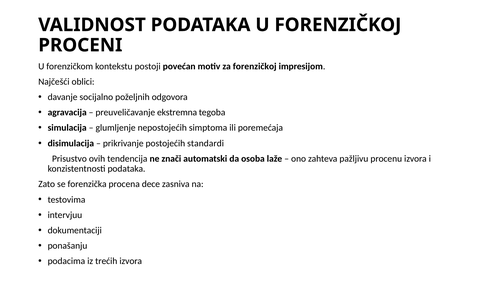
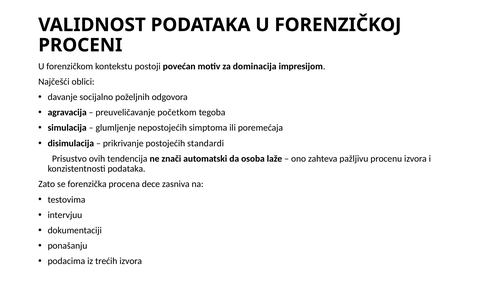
za forenzičkoj: forenzičkoj -> dominacija (255, 66)
ekstremna: ekstremna -> početkom (177, 113)
